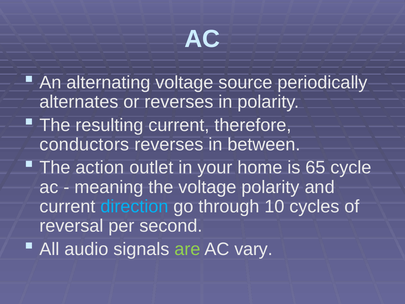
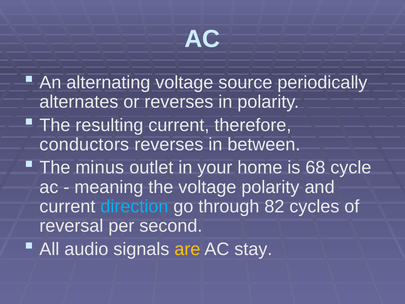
action: action -> minus (100, 167)
65: 65 -> 68 (316, 167)
10: 10 -> 82 (275, 206)
are colour: light green -> yellow (187, 249)
vary: vary -> stay (254, 249)
